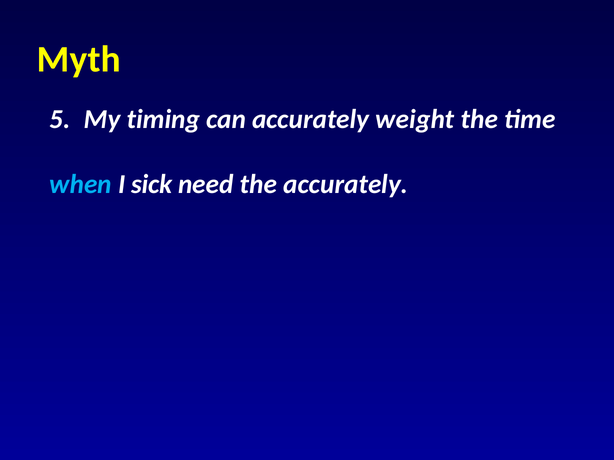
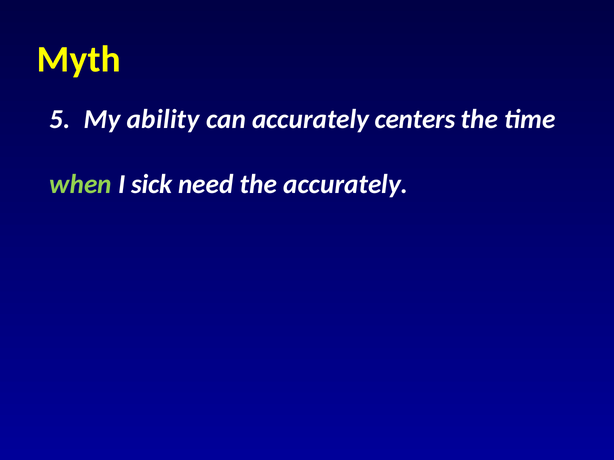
timing: timing -> ability (163, 119)
weight: weight -> centers (415, 119)
when colour: light blue -> light green (81, 185)
